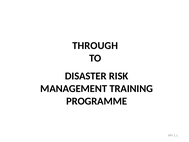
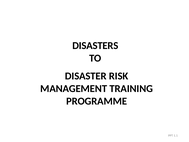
THROUGH: THROUGH -> DISASTERS (95, 45)
